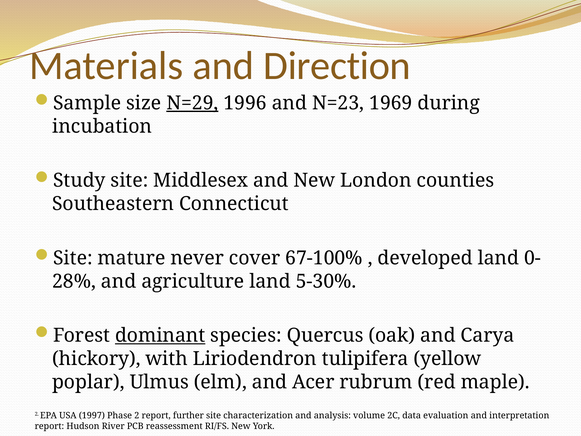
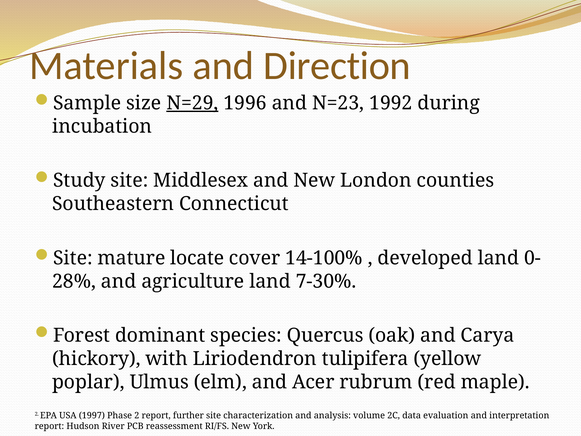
1969: 1969 -> 1992 (391, 103)
never: never -> locate (197, 258)
67-100%: 67-100% -> 14-100% (324, 258)
5-30%: 5-30% -> 7-30% (326, 281)
dominant underline: present -> none (160, 335)
